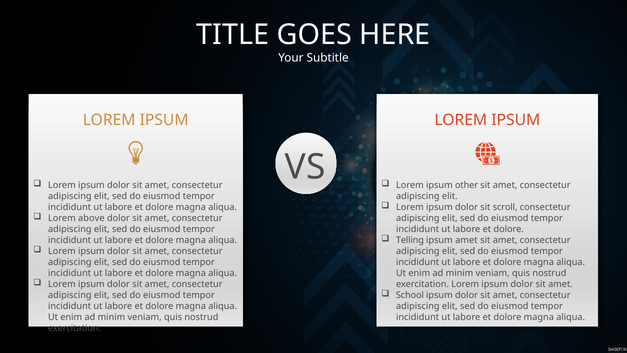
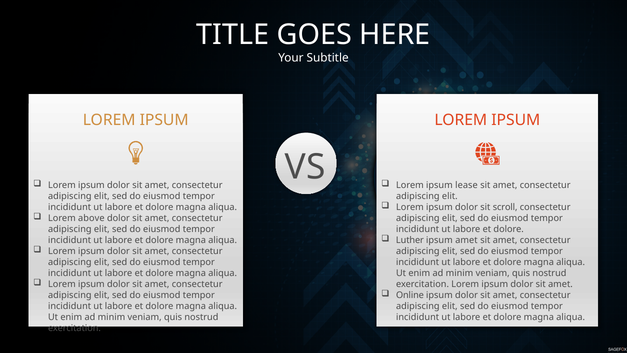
other: other -> lease (466, 185)
Telling: Telling -> Luther (410, 240)
School: School -> Online (410, 295)
